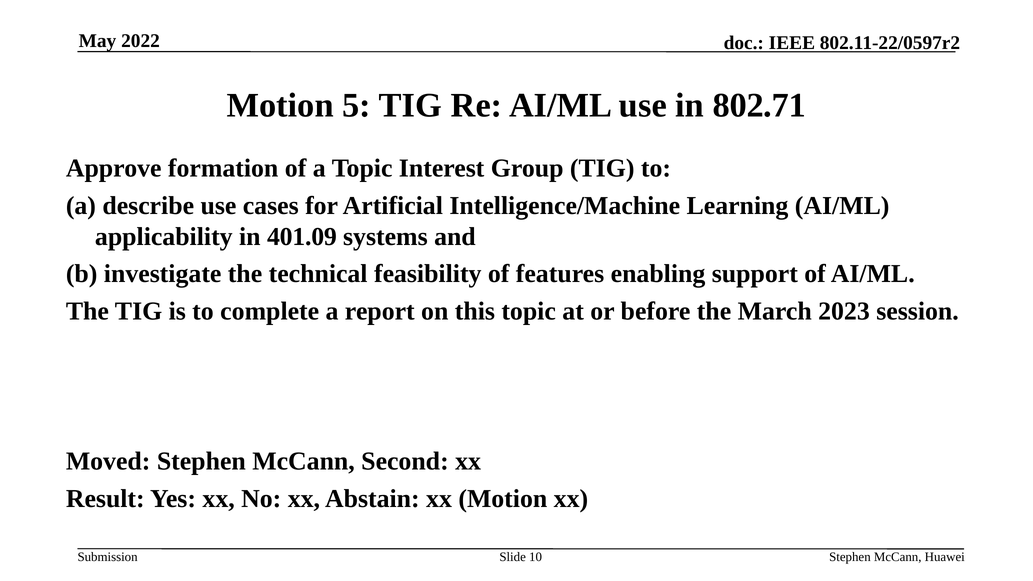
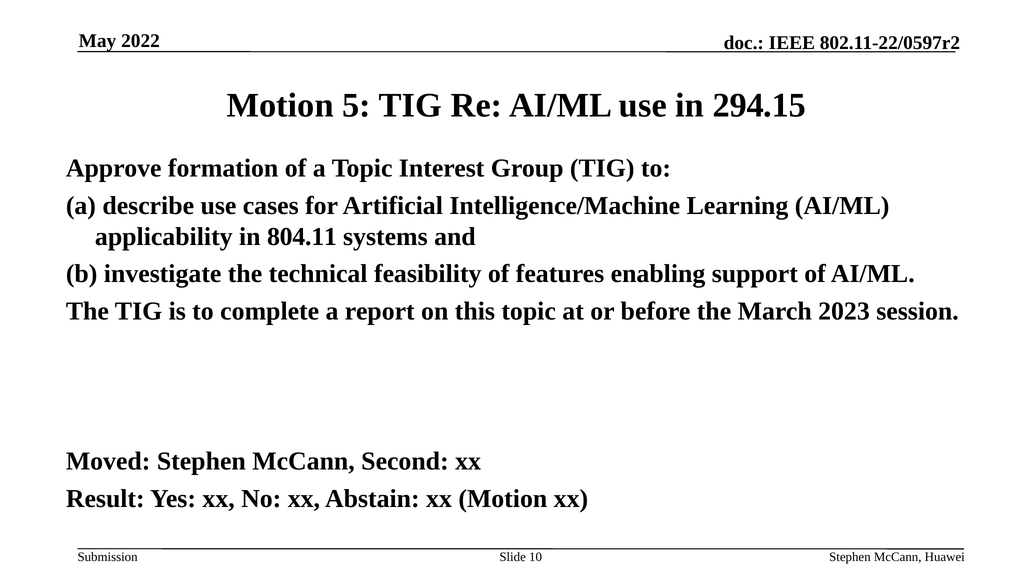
802.71: 802.71 -> 294.15 (759, 106)
401.09: 401.09 -> 804.11 (302, 237)
